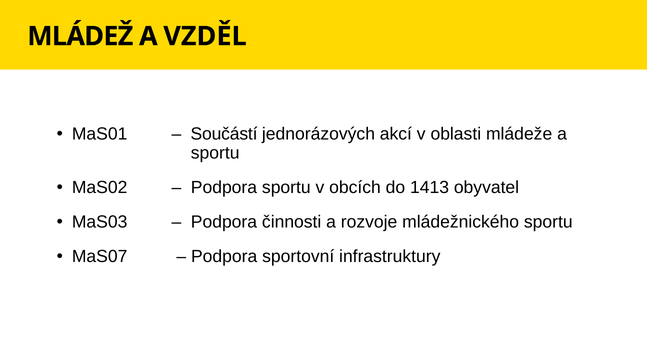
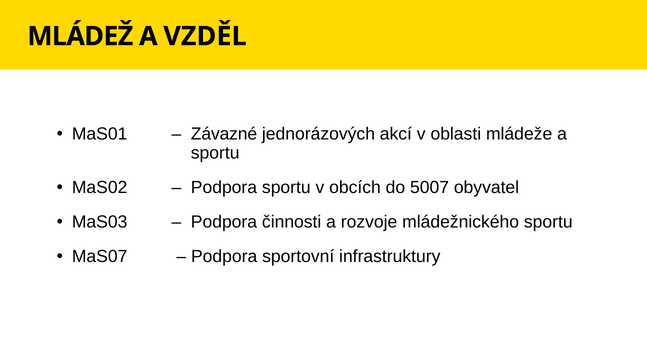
Součástí: Součástí -> Závazné (224, 134)
1413: 1413 -> 5007 (430, 187)
